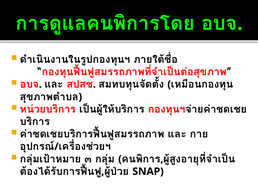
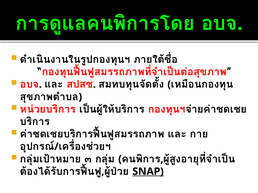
SNAP underline: none -> present (148, 172)
